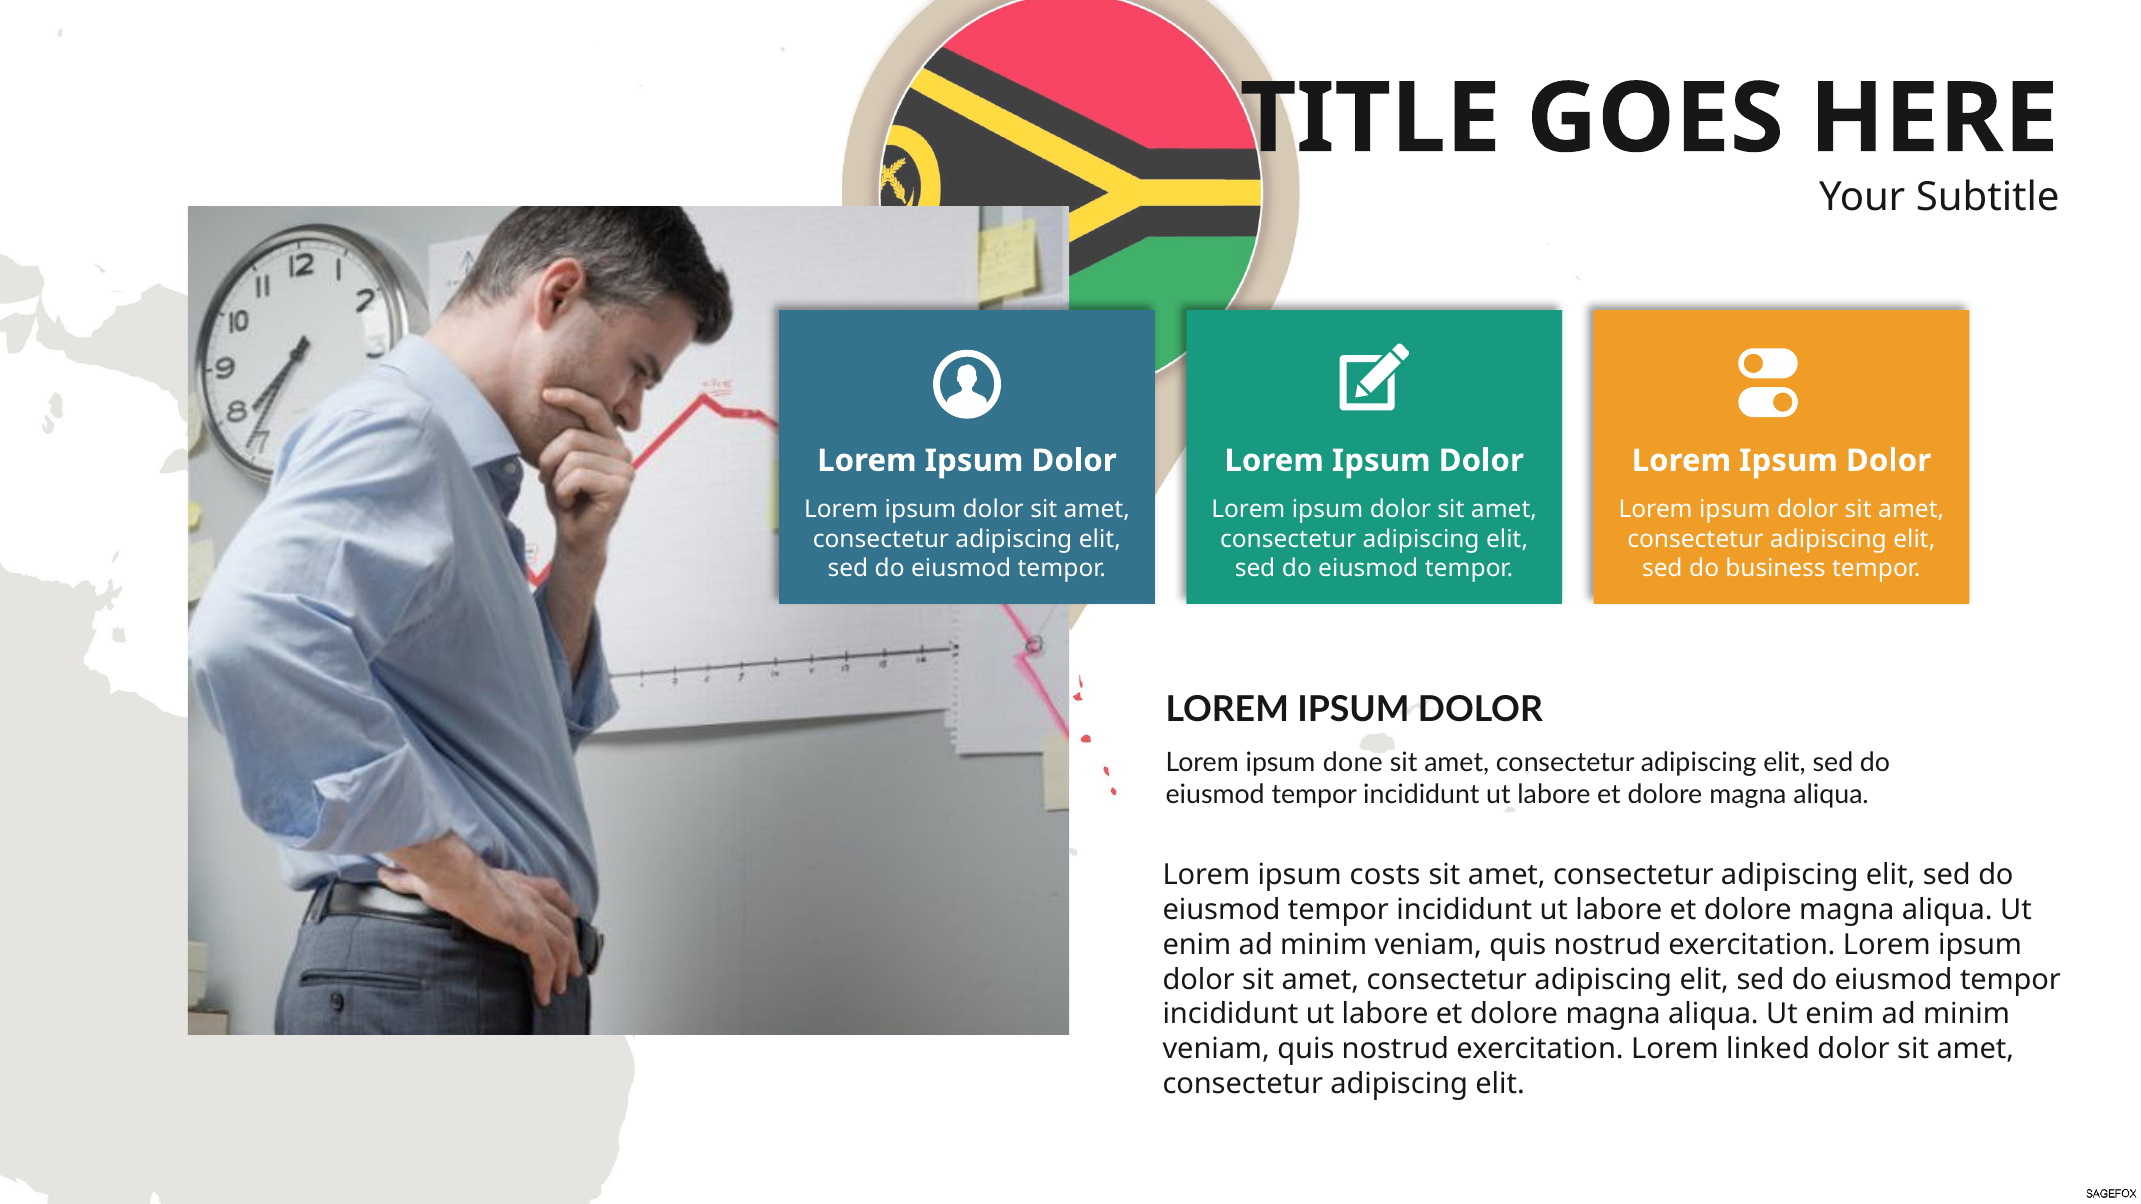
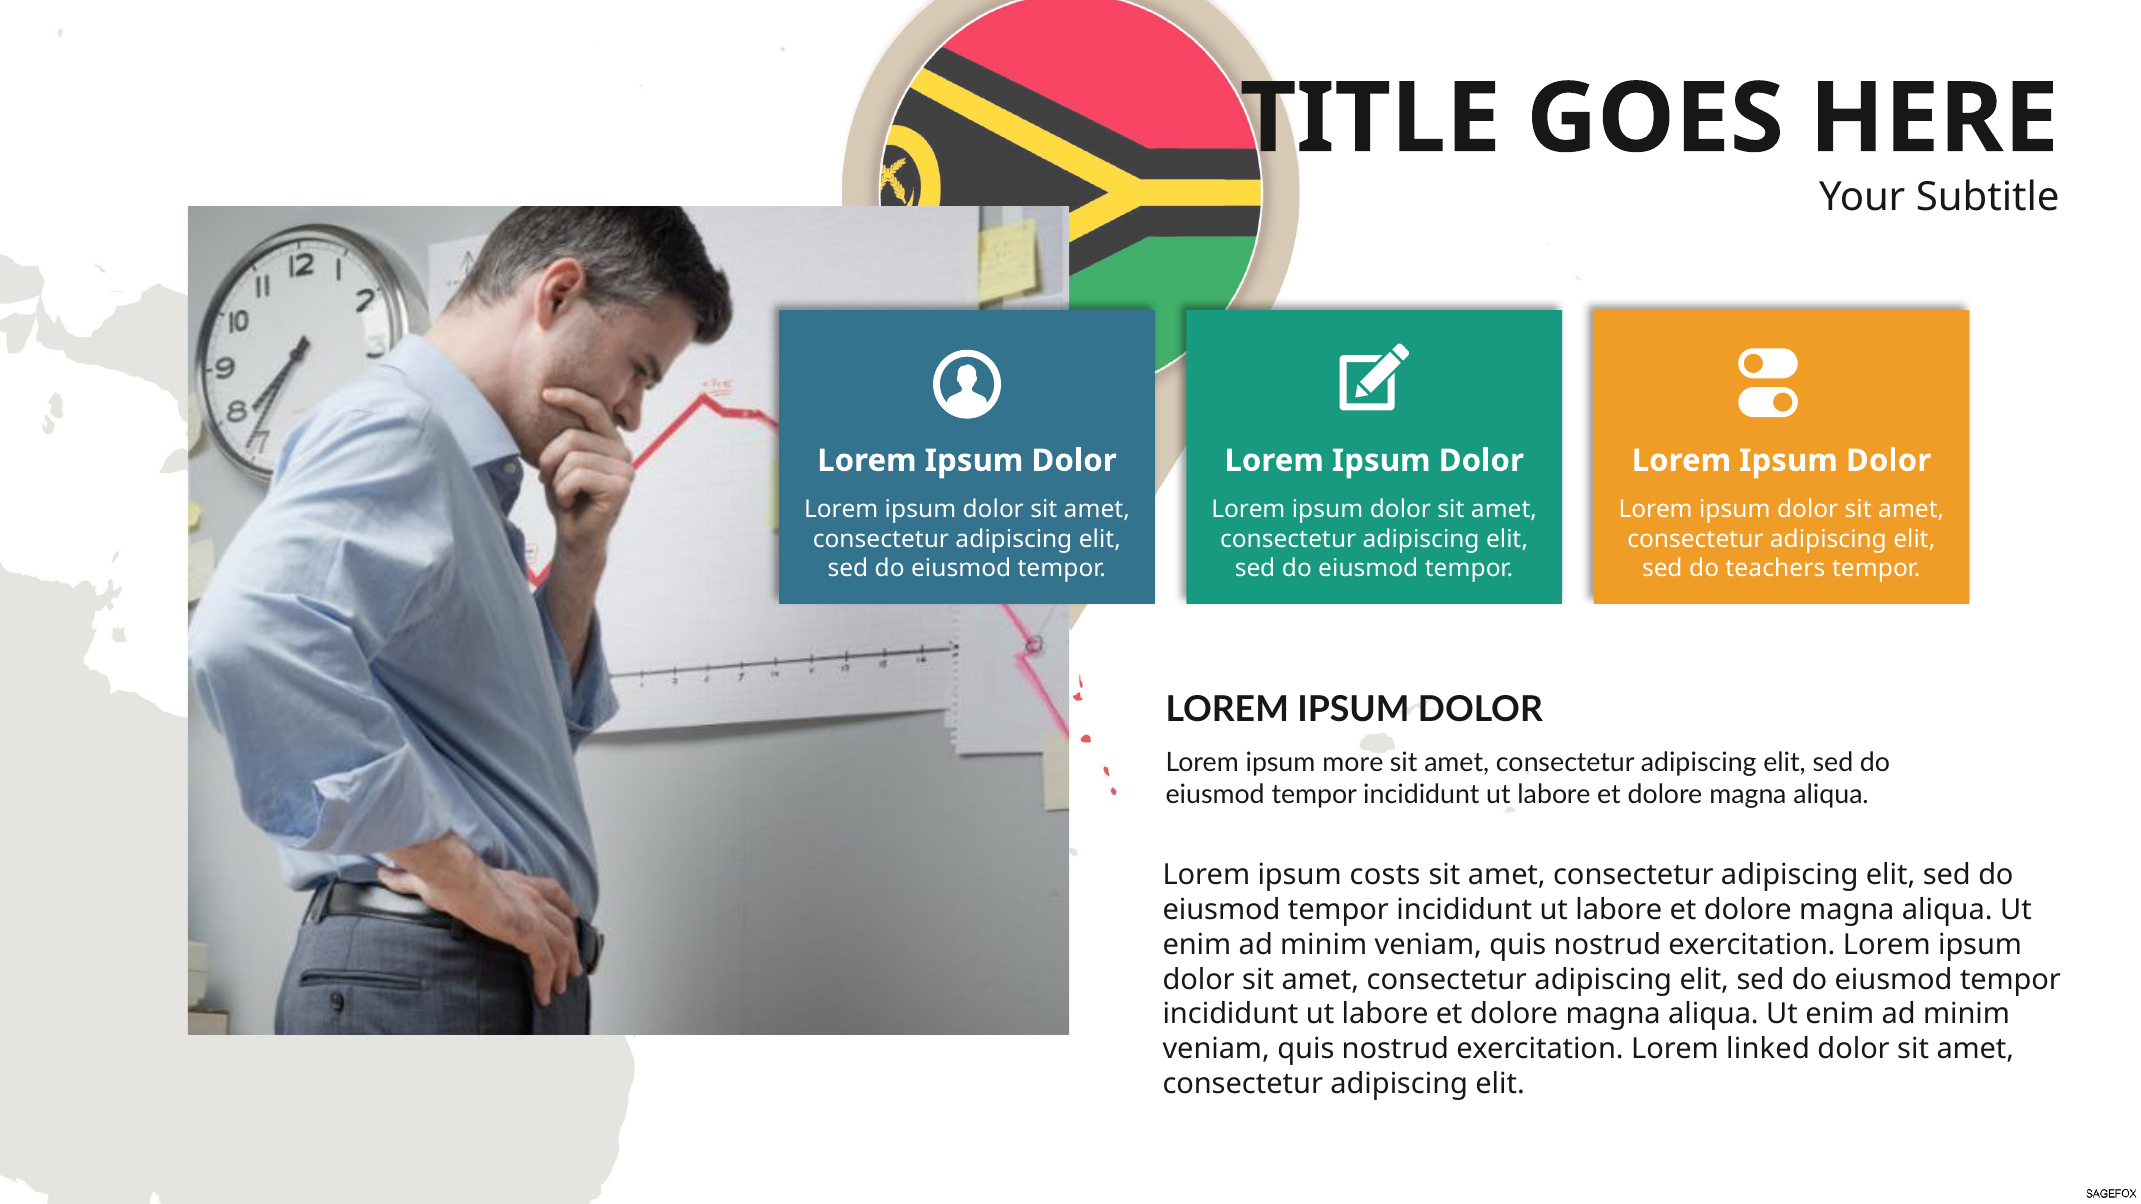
business: business -> teachers (1775, 569)
done: done -> more (1353, 763)
